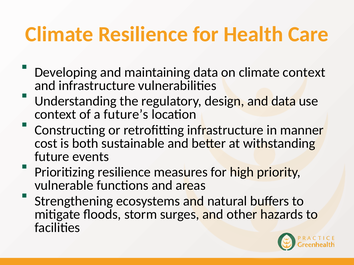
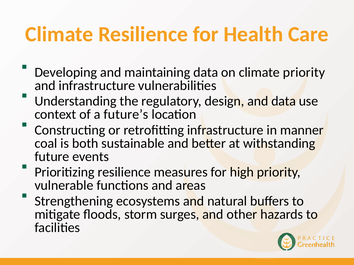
climate context: context -> priority (304, 72)
cost: cost -> coal (46, 144)
